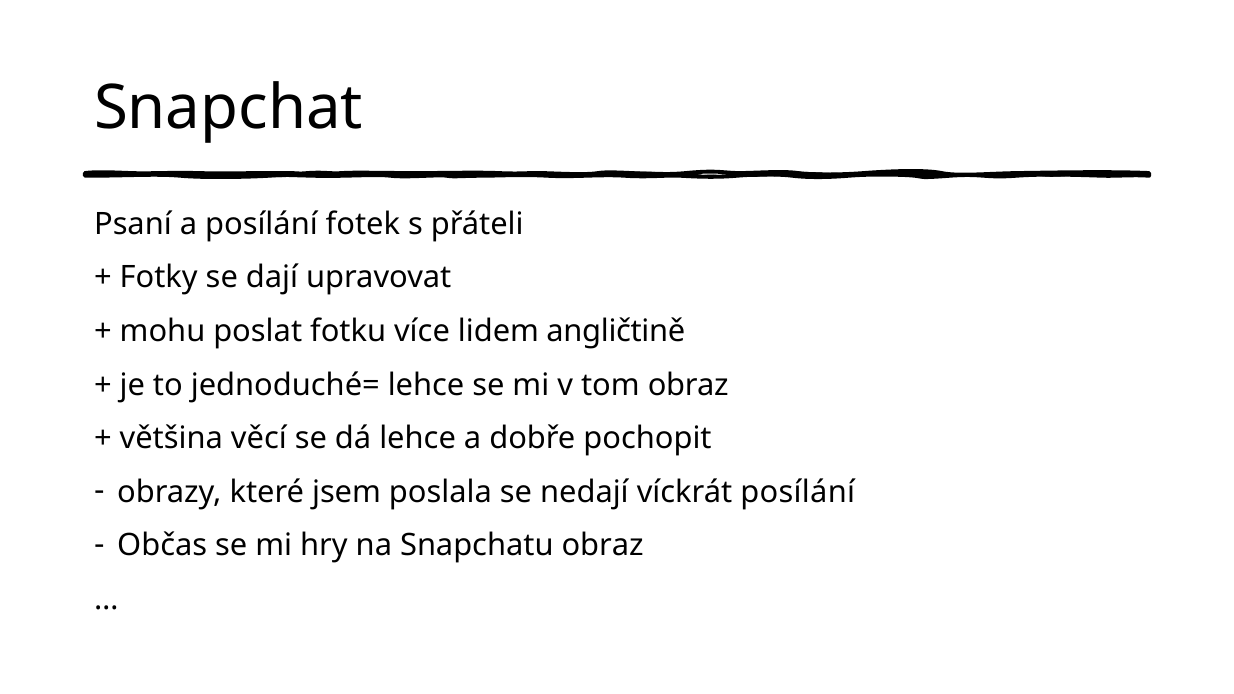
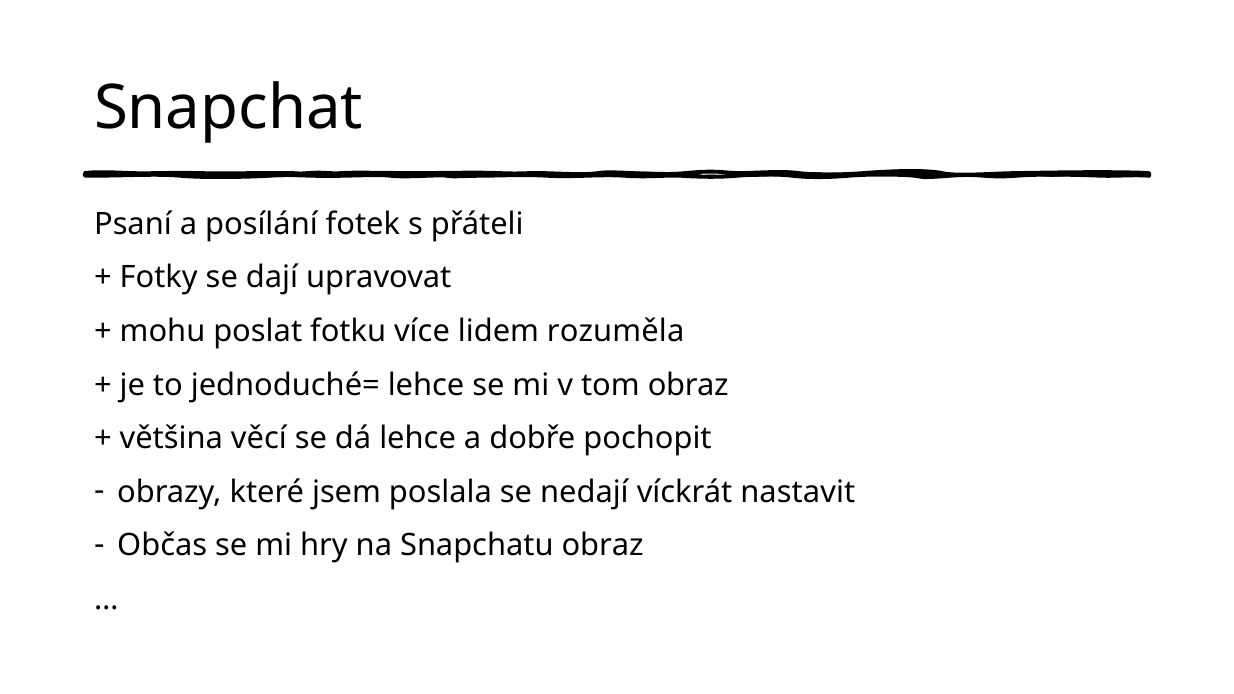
angličtině: angličtině -> rozuměla (616, 331)
víckrát posílání: posílání -> nastavit (798, 492)
